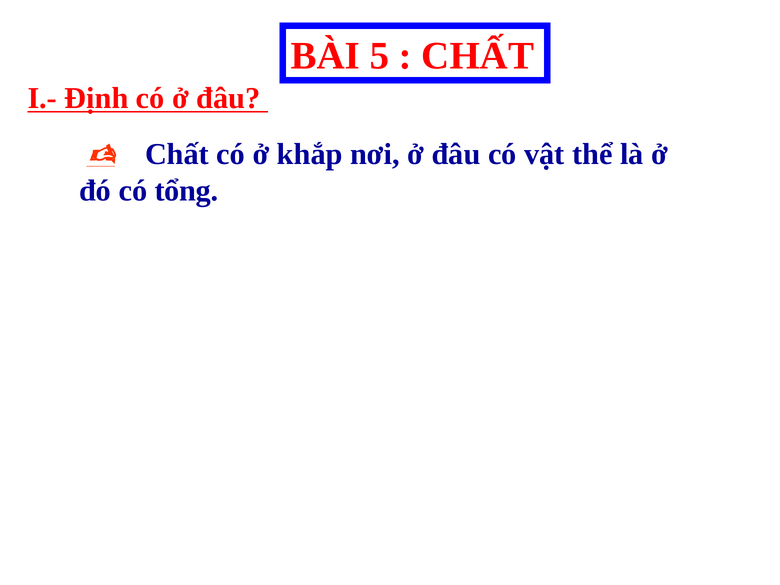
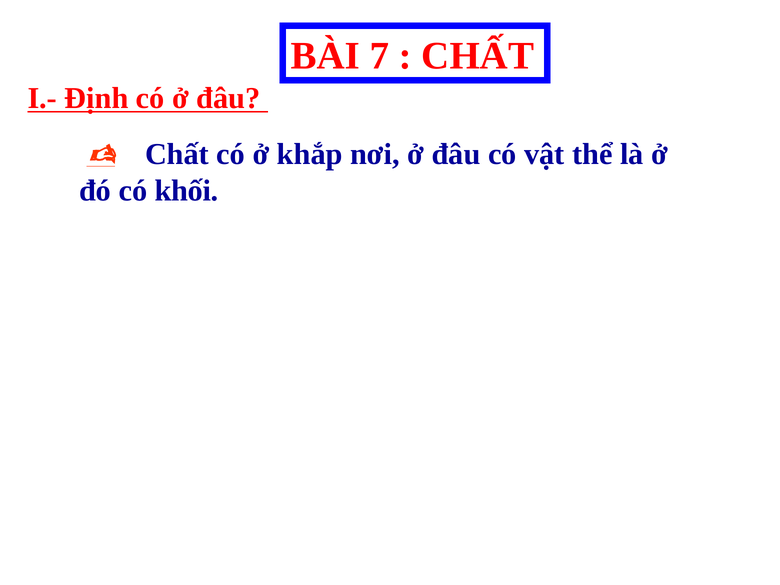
5: 5 -> 7 (379, 56)
tổng: tổng -> khối (186, 191)
